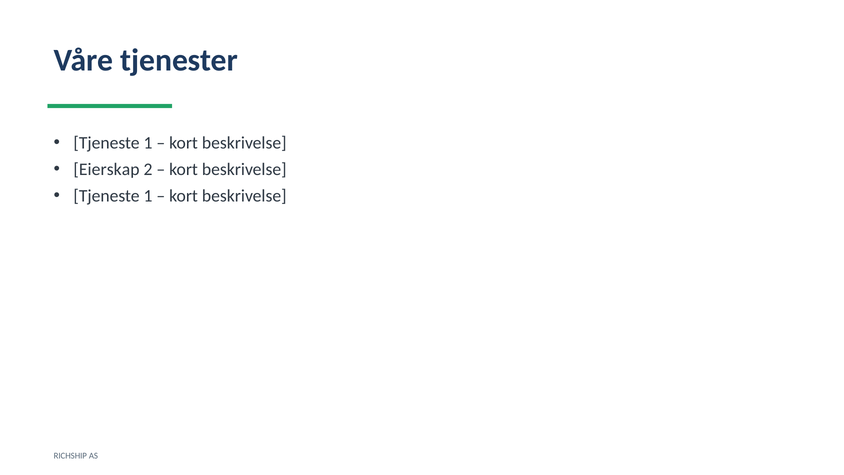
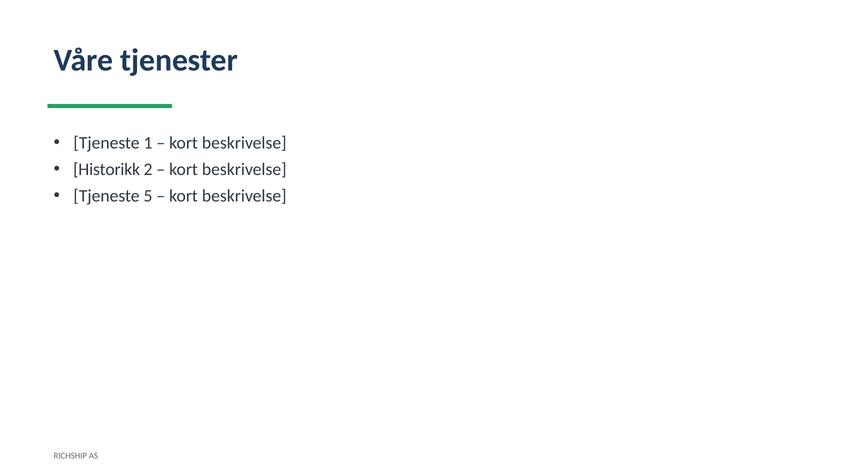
Eierskap: Eierskap -> Historikk (107, 169)
1: 1 -> 5 (148, 196)
